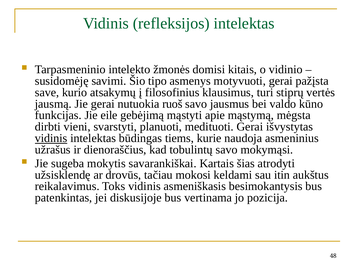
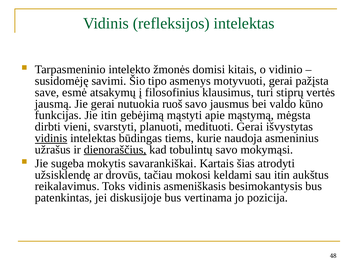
kurio: kurio -> esmė (75, 93)
Jie eile: eile -> itin (109, 115)
dienoraščius underline: none -> present (115, 150)
